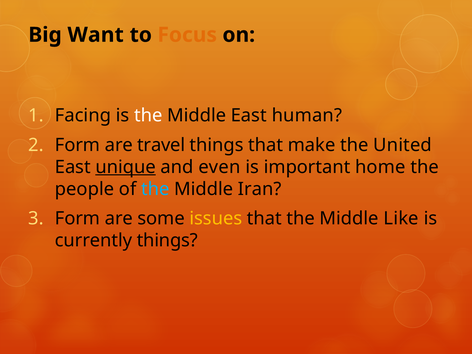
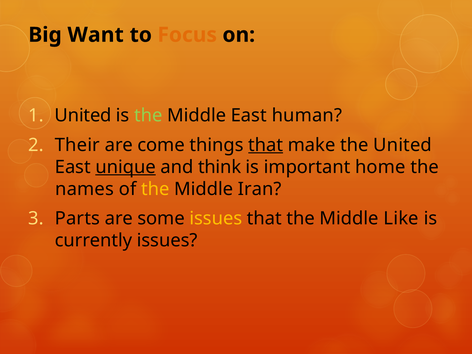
Facing: Facing -> United (83, 115)
the colour: white -> light green (148, 115)
Form: Form -> Their (77, 145)
travel: travel -> come (161, 145)
that underline: none -> present (266, 145)
even: even -> think (220, 167)
people: people -> names (84, 189)
the colour: light blue -> yellow (155, 189)
Form: Form -> Parts (77, 219)
currently things: things -> issues (167, 241)
